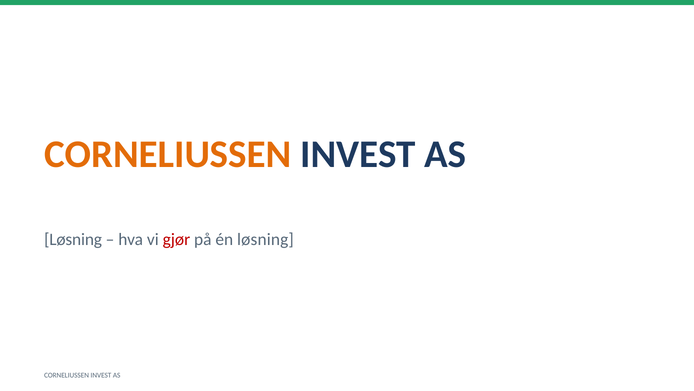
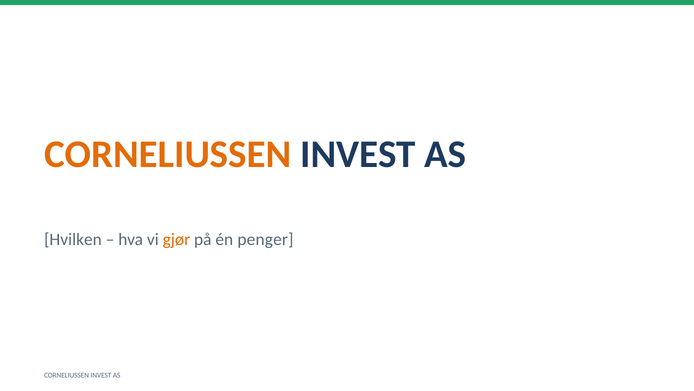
Løsning: Løsning -> Hvilken (73, 239)
gjør colour: red -> orange (176, 239)
én løsning: løsning -> penger (265, 239)
